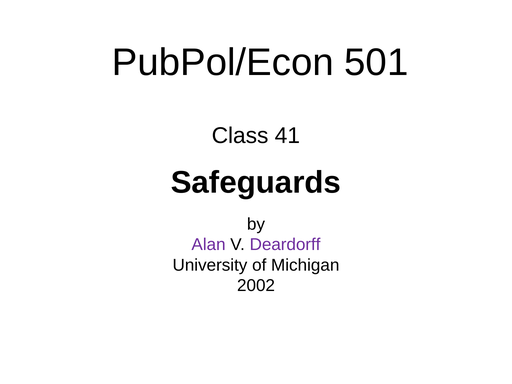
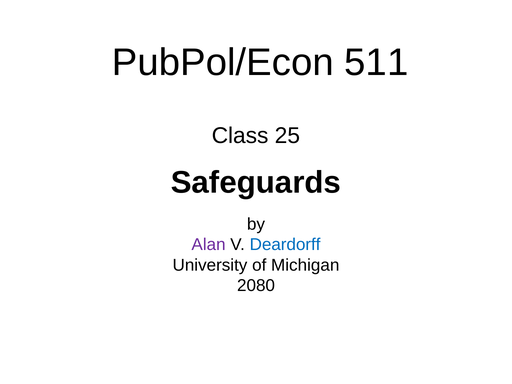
501: 501 -> 511 (376, 62)
41: 41 -> 25 (288, 136)
Deardorff colour: purple -> blue (285, 245)
2002: 2002 -> 2080 (256, 286)
